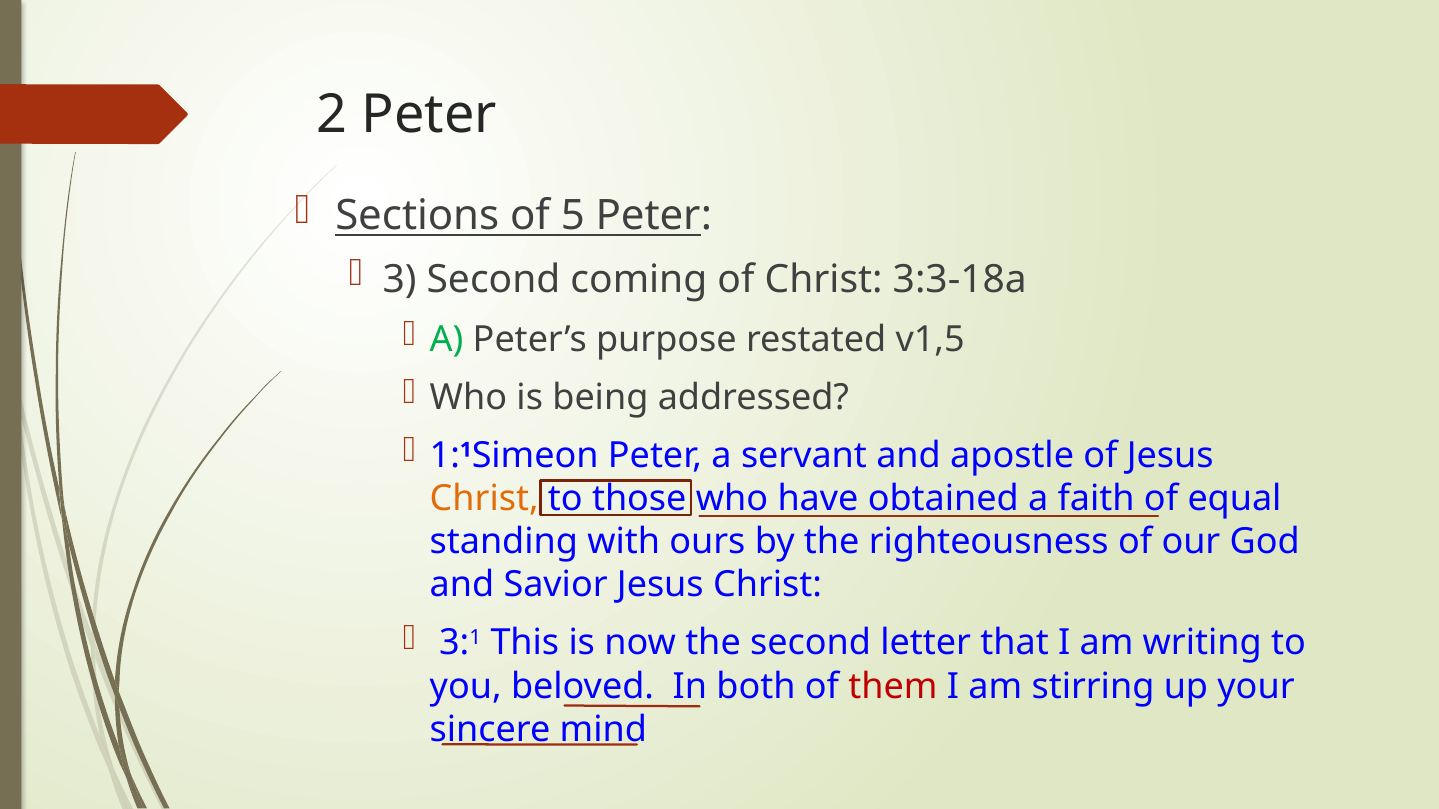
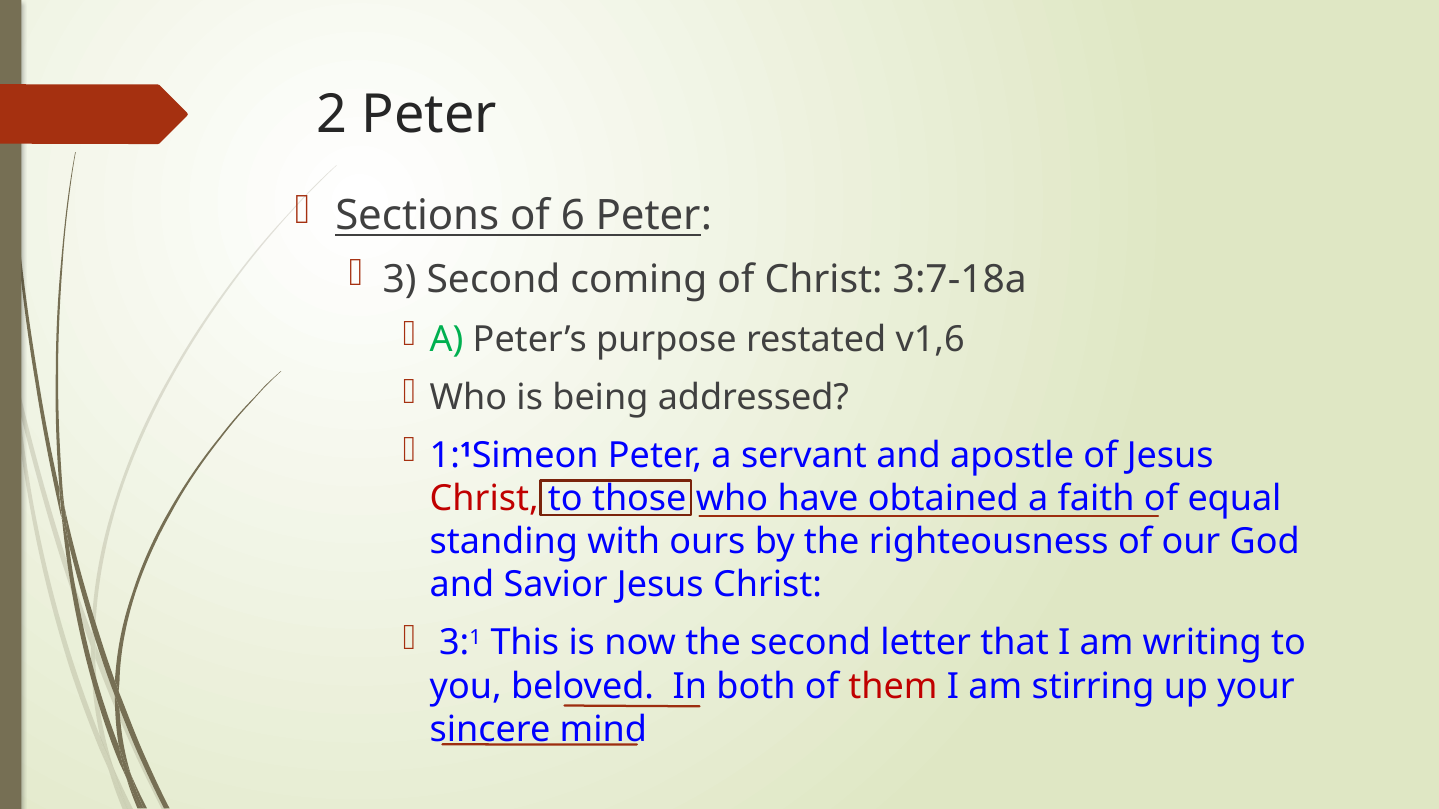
5: 5 -> 6 (573, 216)
3:3-18a: 3:3-18a -> 3:7-18a (960, 280)
v1,5: v1,5 -> v1,6 (930, 339)
Christ colour: orange -> red (484, 499)
